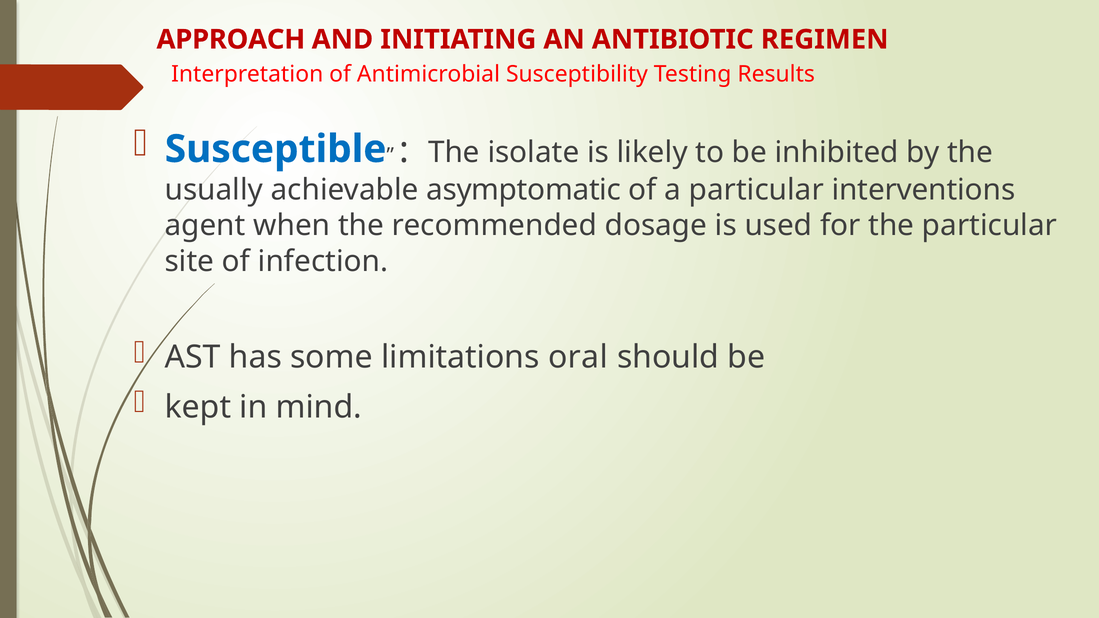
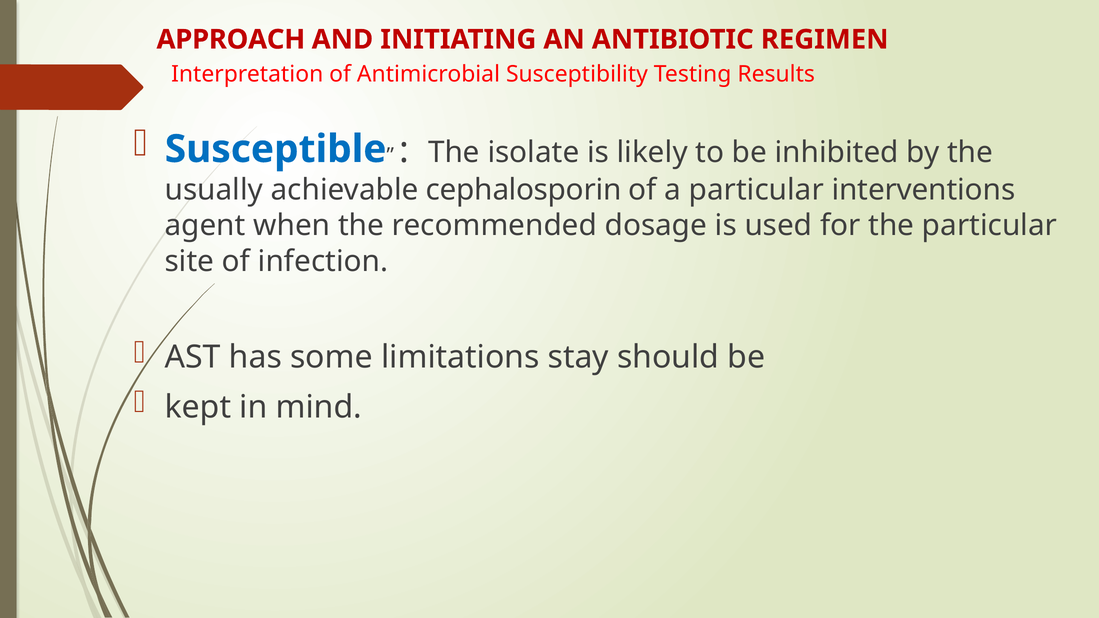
asymptomatic: asymptomatic -> cephalosporin (524, 190)
oral: oral -> stay (578, 357)
